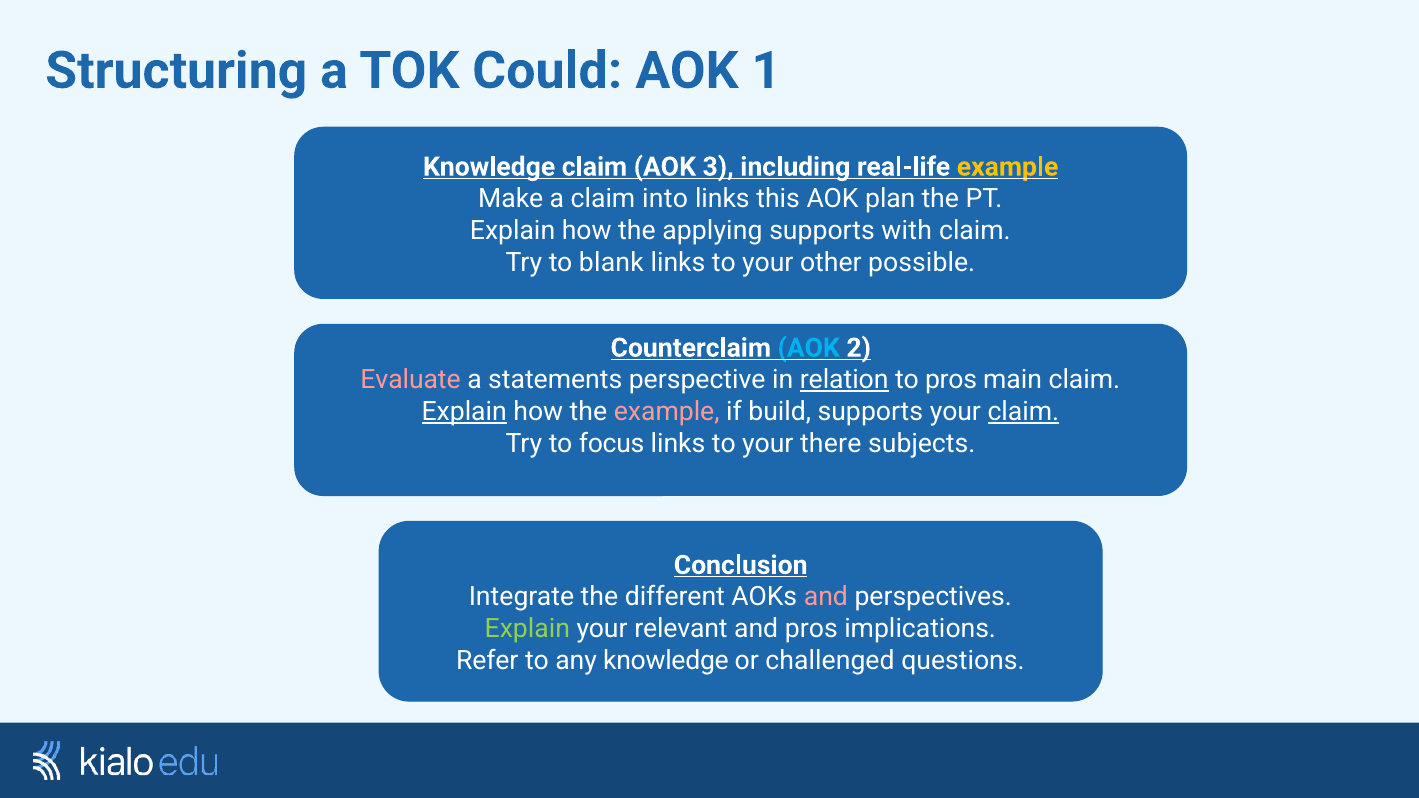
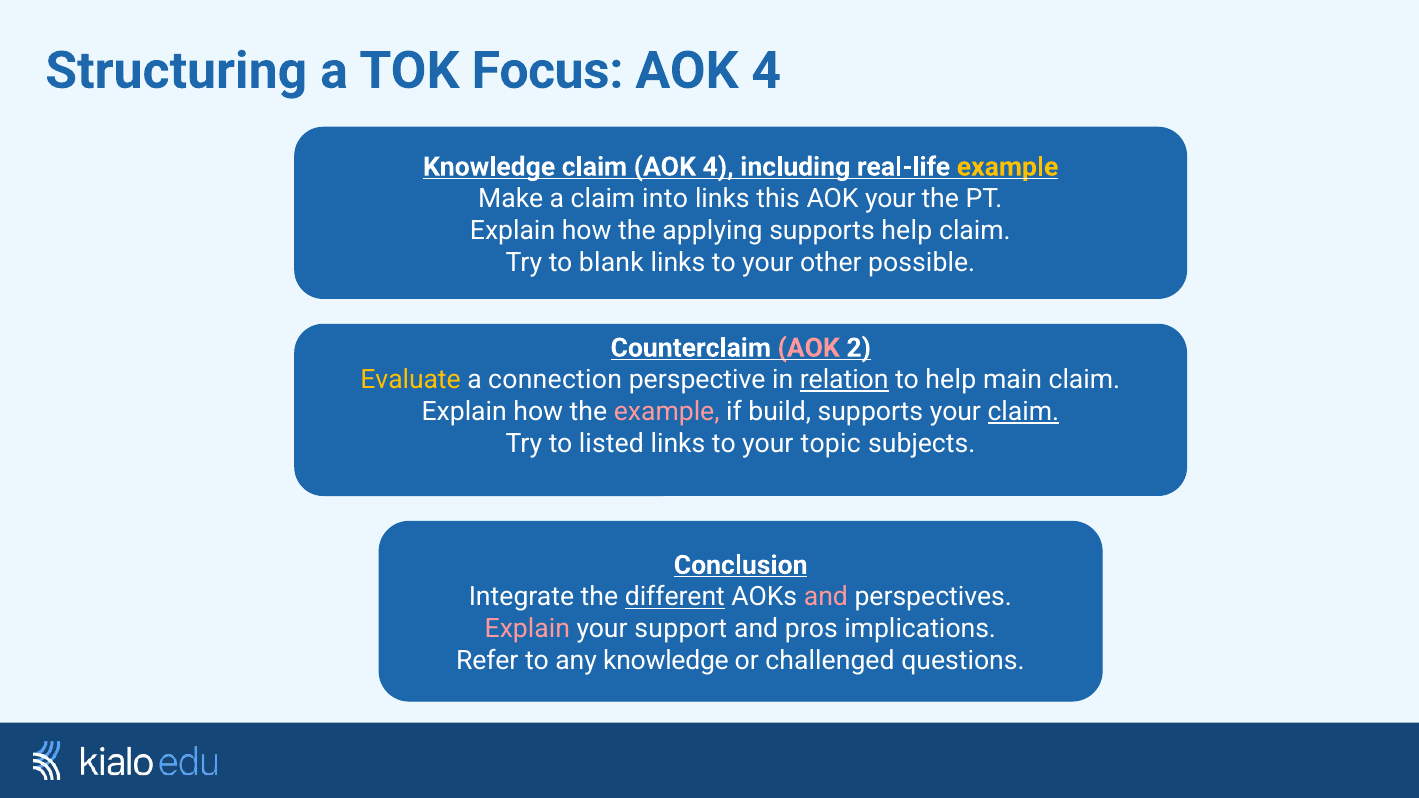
Could: Could -> Focus (548, 71)
1: 1 -> 4 (766, 71)
claim AOK 3: 3 -> 4 (718, 167)
AOK plan: plan -> your (890, 199)
supports with: with -> help (907, 231)
AOK colour: light blue -> pink (809, 348)
Evaluate colour: pink -> yellow (411, 380)
statements: statements -> connection (555, 380)
to pros: pros -> help (951, 380)
Explain underline: present -> none (464, 412)
focus: focus -> listed (611, 444)
there: there -> topic (831, 444)
different underline: none -> present (675, 597)
Explain colour: light green -> pink (527, 629)
relevant: relevant -> support (681, 629)
